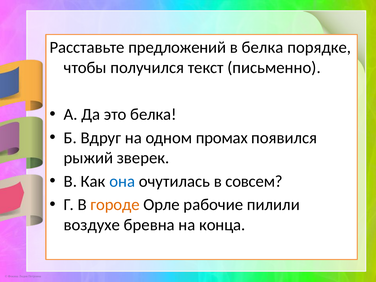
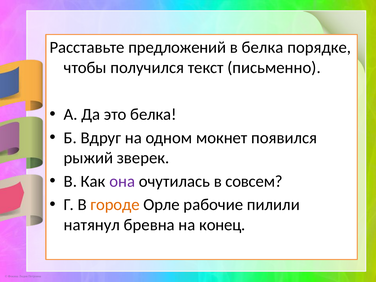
промах: промах -> мокнет (222, 138)
она colour: blue -> purple (122, 181)
воздухе: воздухе -> натянул (92, 225)
конца: конца -> конец (222, 225)
